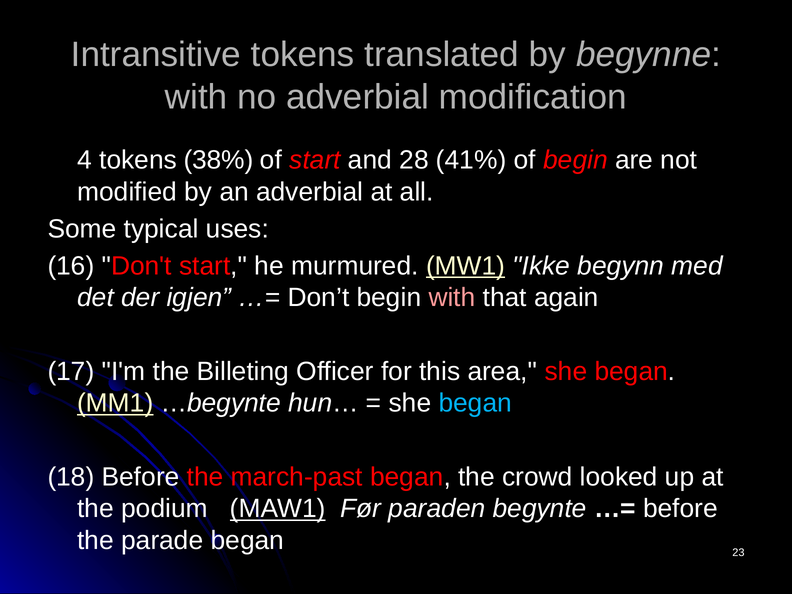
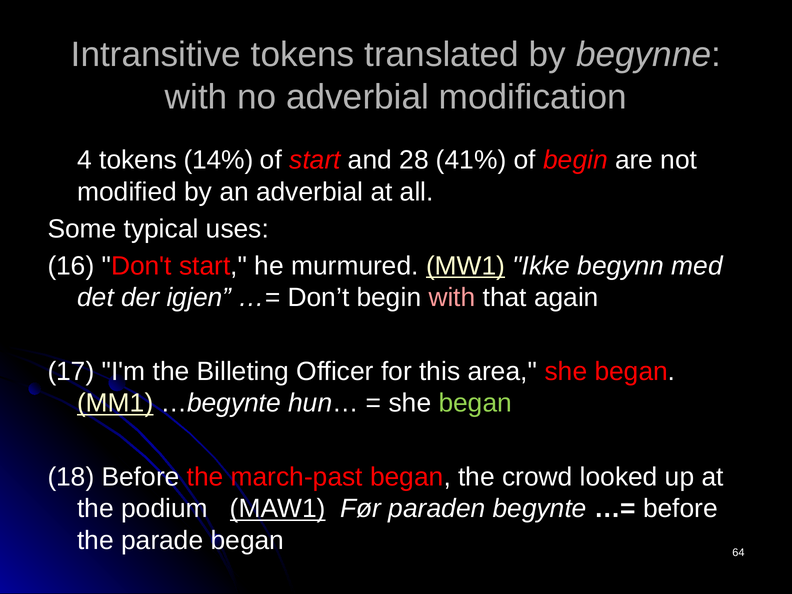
38%: 38% -> 14% (219, 160)
began colour: light blue -> light green (475, 403)
23: 23 -> 64 (738, 553)
